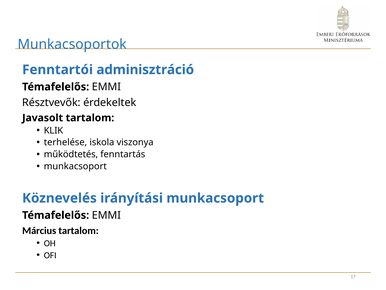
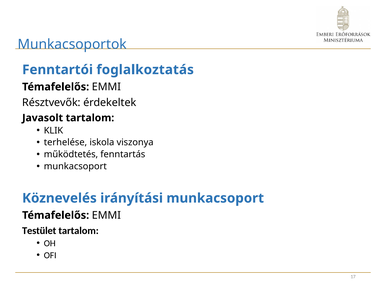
adminisztráció: adminisztráció -> foglalkoztatás (145, 70)
Március: Március -> Testület (39, 230)
